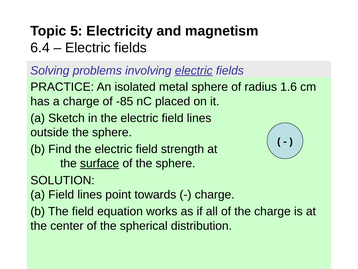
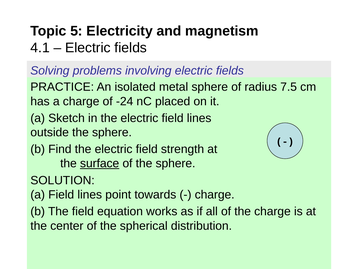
6.4: 6.4 -> 4.1 (40, 48)
electric underline: present -> none (194, 70)
1.6: 1.6 -> 7.5 (289, 87)
-85: -85 -> -24 (125, 101)
